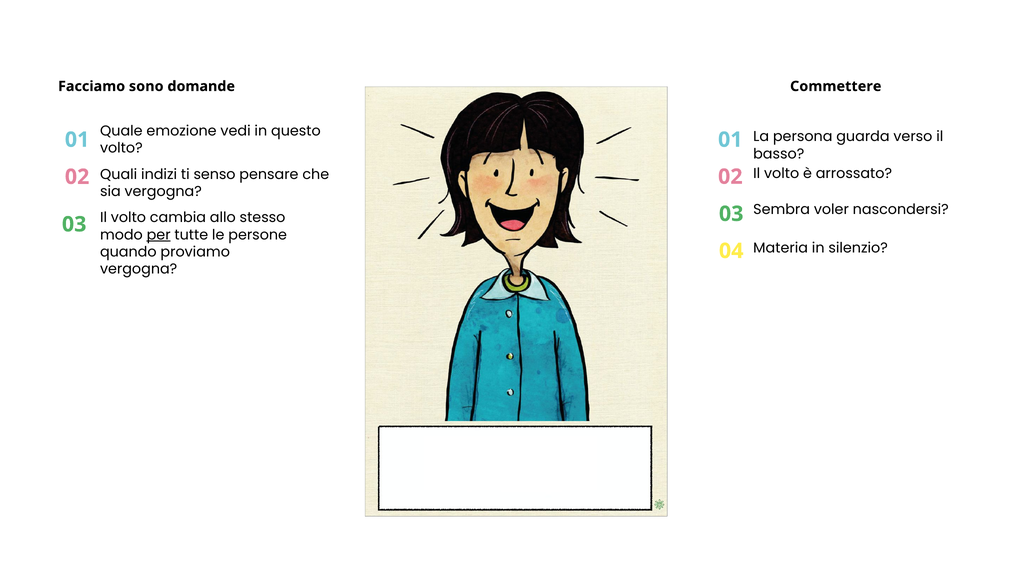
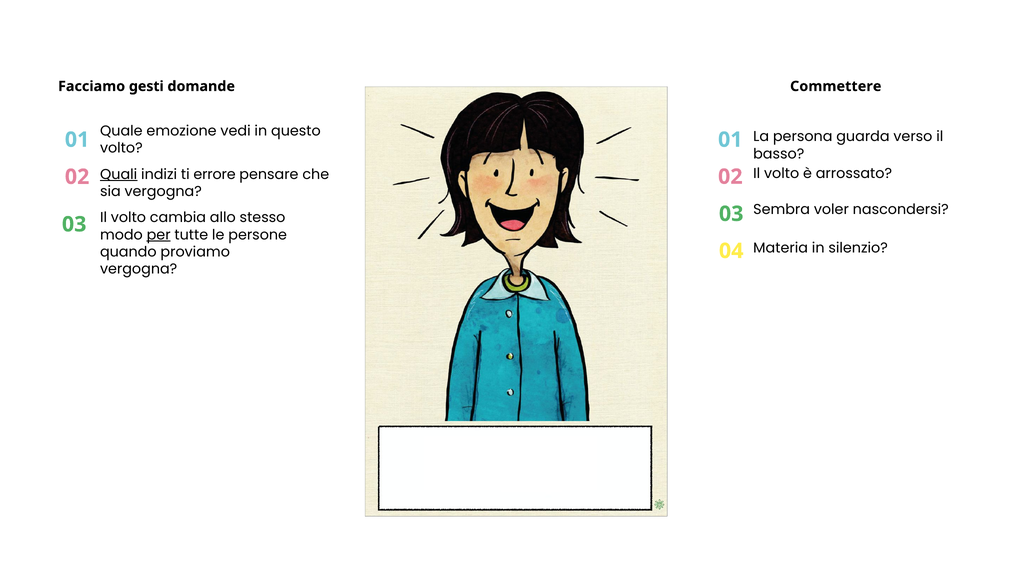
sono: sono -> gesti (146, 86)
Quali underline: none -> present (119, 175)
senso: senso -> errore (215, 175)
